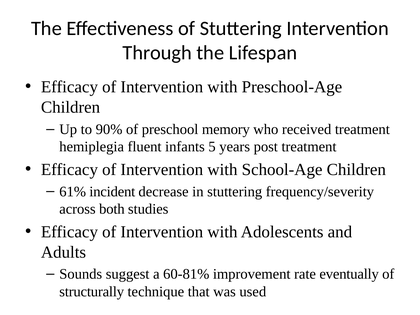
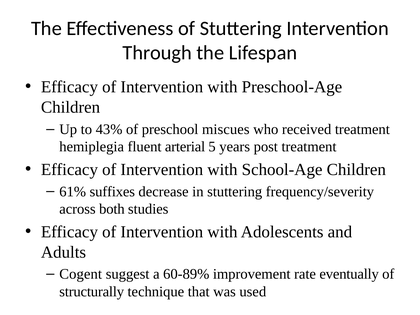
90%: 90% -> 43% (109, 129)
memory: memory -> miscues (226, 129)
infants: infants -> arterial (185, 147)
incident: incident -> suffixes (112, 192)
Sounds: Sounds -> Cogent (81, 274)
60-81%: 60-81% -> 60-89% (186, 274)
